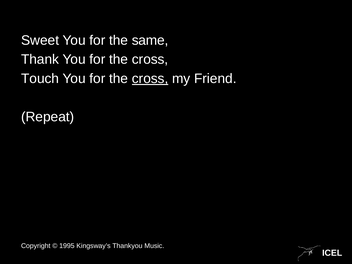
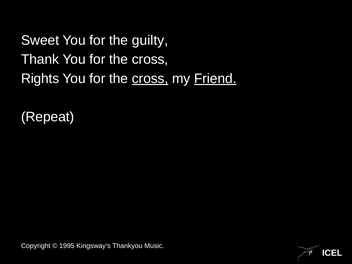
same: same -> guilty (150, 40)
Touch: Touch -> Rights (40, 79)
Friend underline: none -> present (215, 79)
